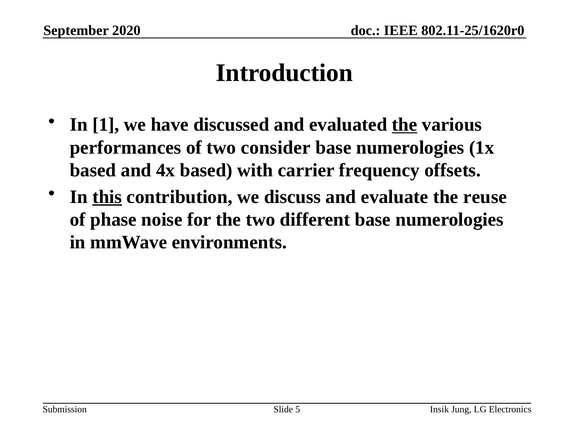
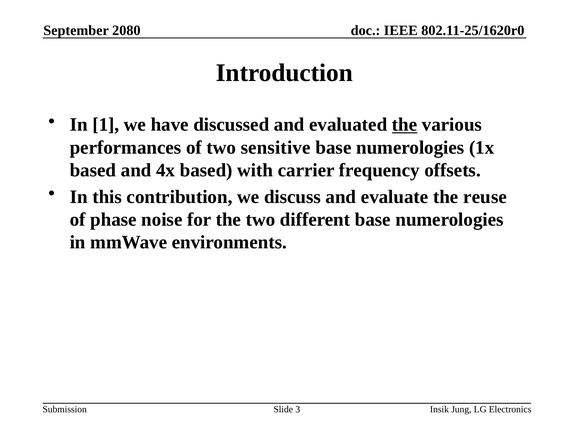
2020: 2020 -> 2080 (126, 30)
consider: consider -> sensitive (276, 147)
this underline: present -> none (107, 197)
5: 5 -> 3 (298, 409)
